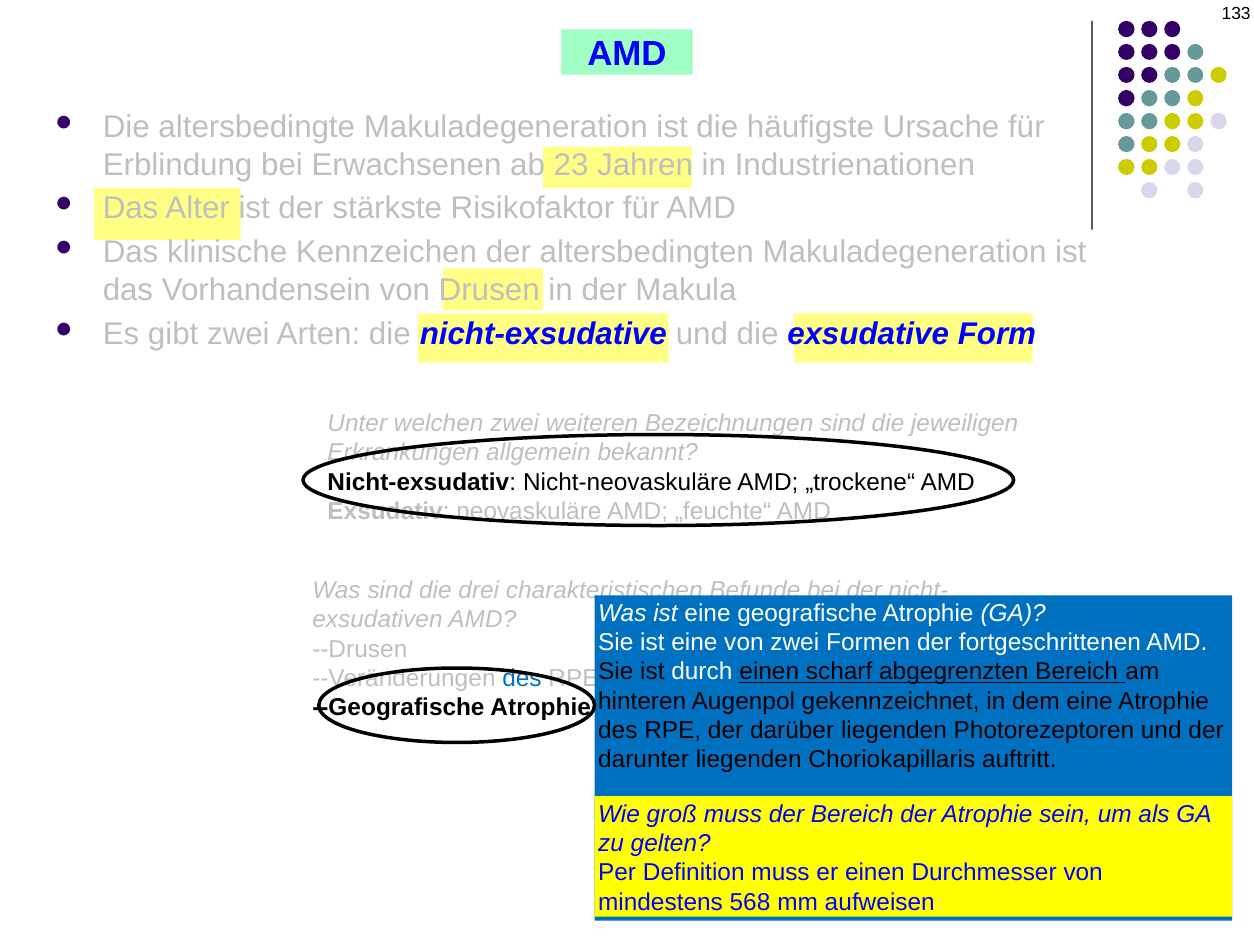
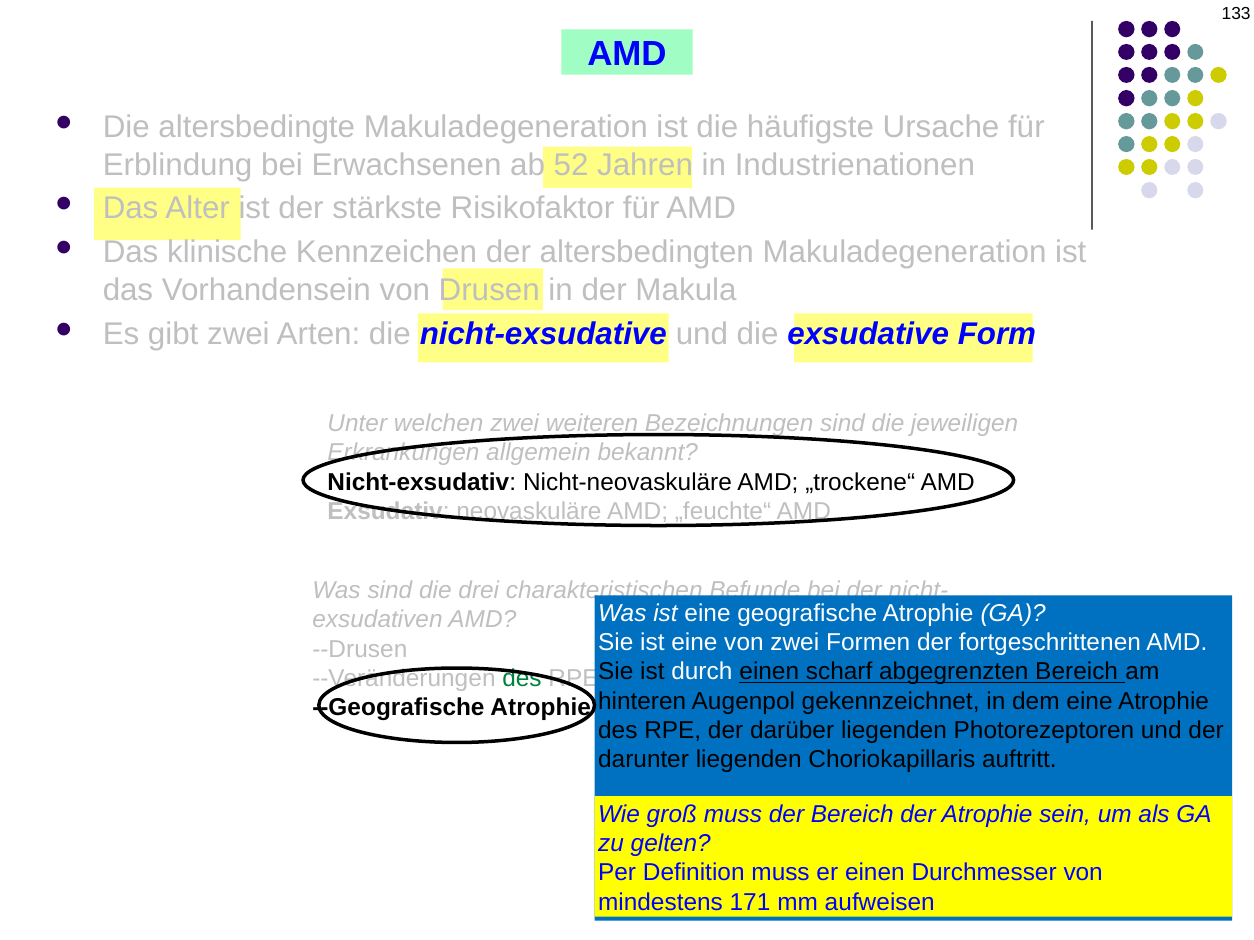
23: 23 -> 52 (571, 165)
des colour: blue -> green (522, 679)
568: 568 -> 171 (750, 903)
